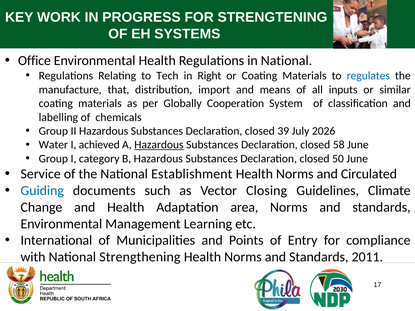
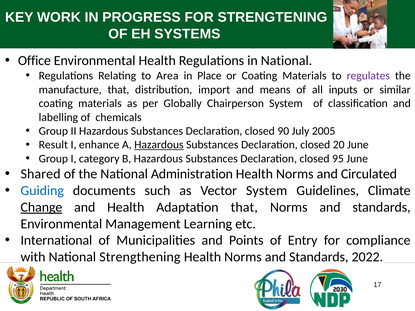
Tech: Tech -> Area (167, 76)
Right: Right -> Place (209, 76)
regulates colour: blue -> purple (368, 76)
Cooperation: Cooperation -> Chairperson (235, 103)
39: 39 -> 90 (283, 131)
2026: 2026 -> 2005 (324, 131)
Water: Water -> Result (53, 145)
achieved: achieved -> enhance (99, 145)
58: 58 -> 20 (339, 145)
50: 50 -> 95 (338, 159)
Service: Service -> Shared (41, 174)
Establishment: Establishment -> Administration (192, 174)
Vector Closing: Closing -> System (267, 191)
Change underline: none -> present (41, 207)
Adaptation area: area -> that (244, 207)
2011: 2011 -> 2022 (367, 257)
